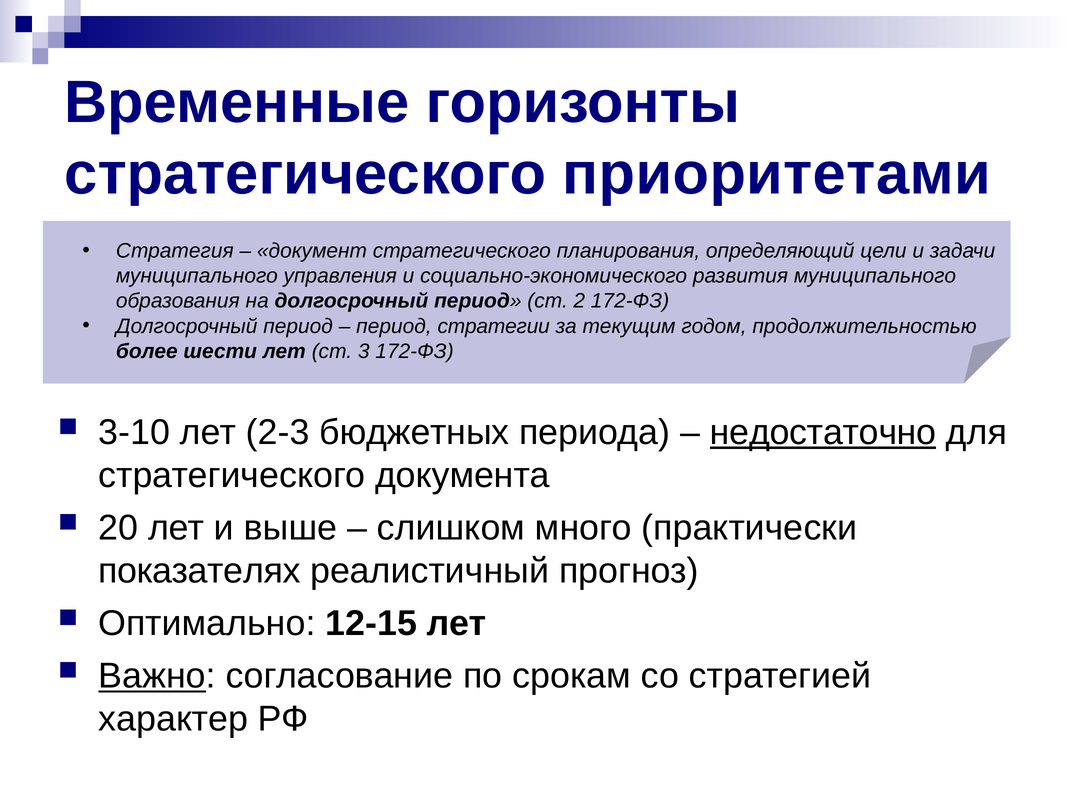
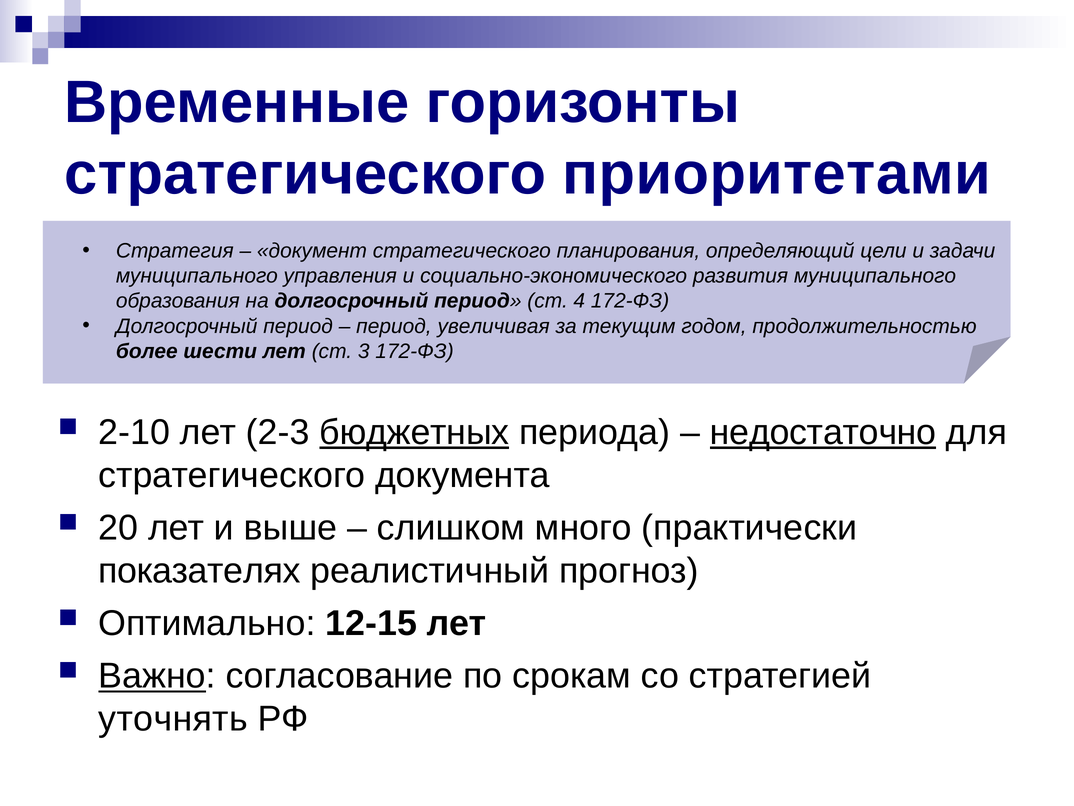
2: 2 -> 4 (579, 301)
стратегии: стратегии -> увеличивая (494, 326)
3-10: 3-10 -> 2-10 (134, 432)
бюджетных underline: none -> present (414, 432)
характер: характер -> уточнять (173, 719)
